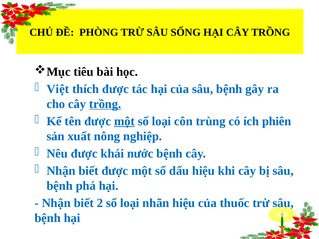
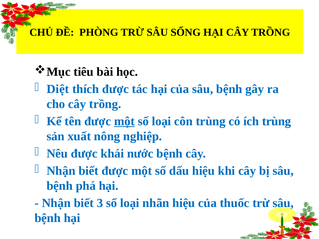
Việt: Việt -> Diệt (58, 89)
trồng underline: present -> none (105, 104)
ích phiên: phiên -> trùng (277, 121)
2: 2 -> 3 (100, 203)
